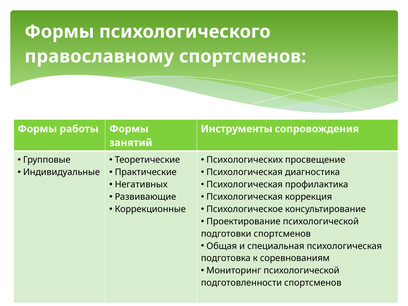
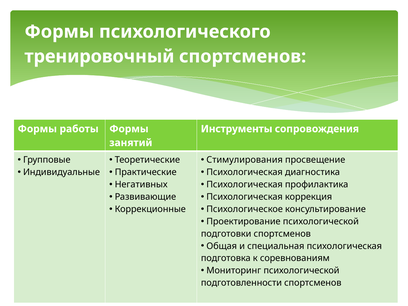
православному: православному -> тренировочный (99, 56)
Психологических: Психологических -> Стимулирования (245, 160)
